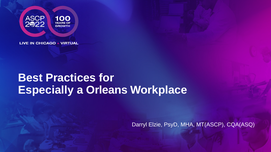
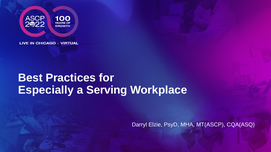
Orleans: Orleans -> Serving (107, 90)
